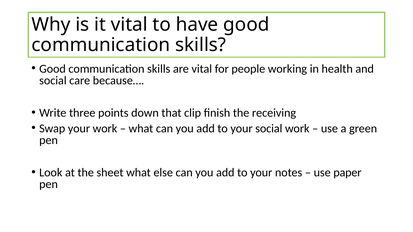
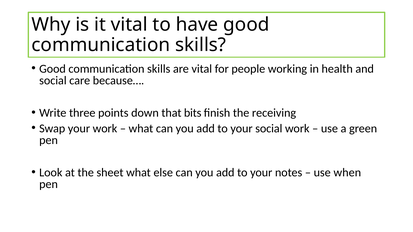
clip: clip -> bits (193, 113)
paper: paper -> when (347, 173)
